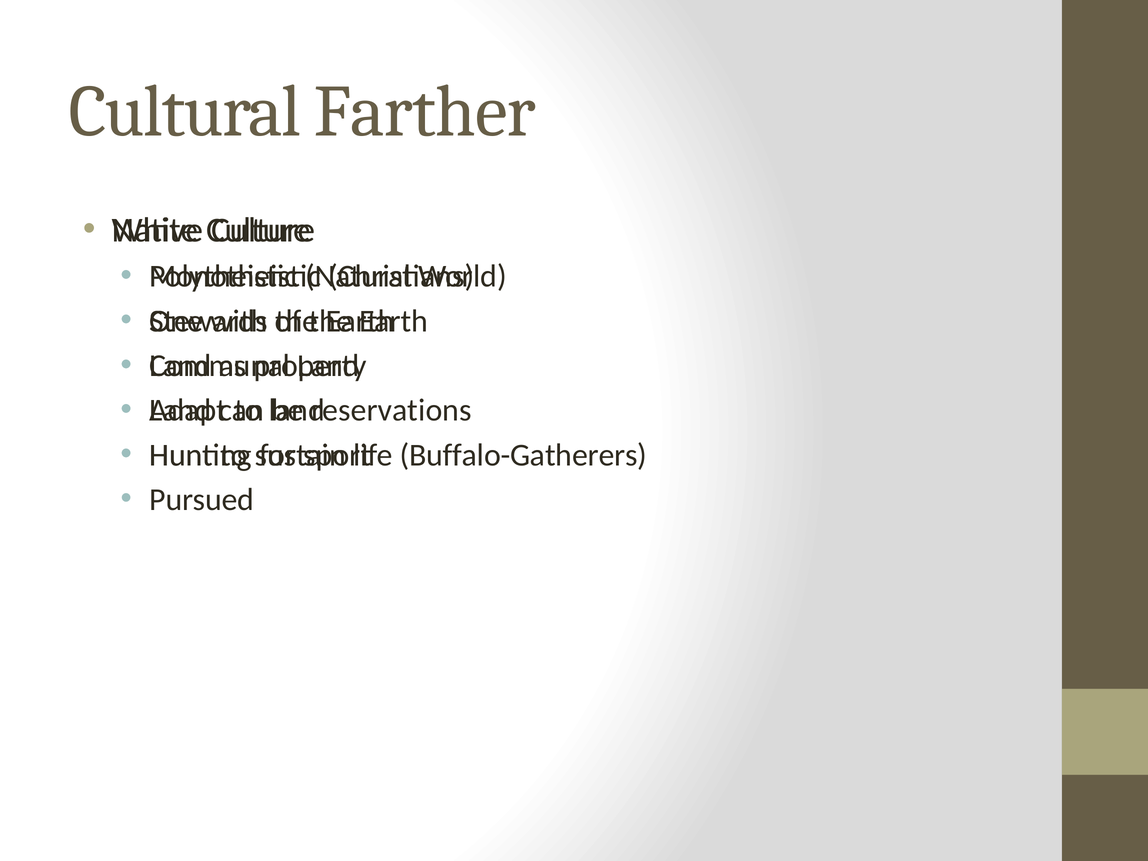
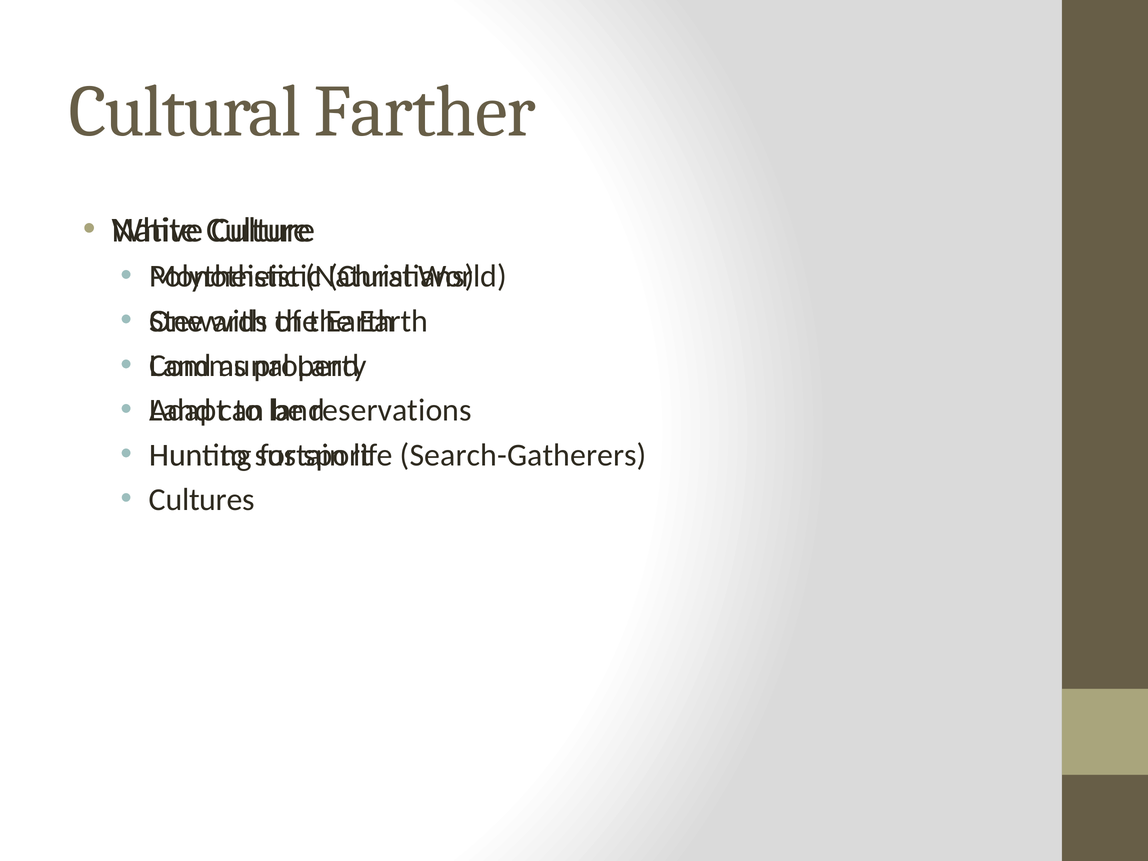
Buffalo-Gatherers: Buffalo-Gatherers -> Search-Gatherers (523, 455)
Pursued: Pursued -> Cultures (202, 500)
